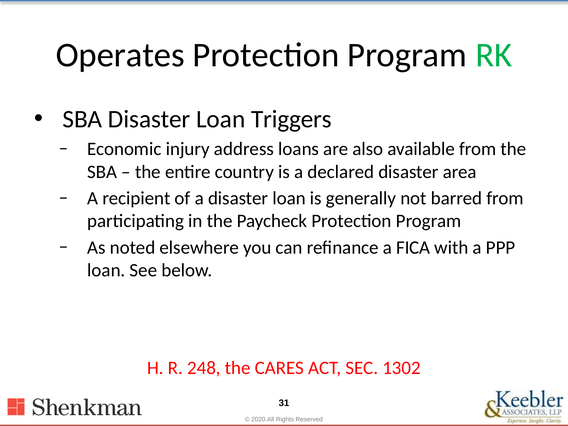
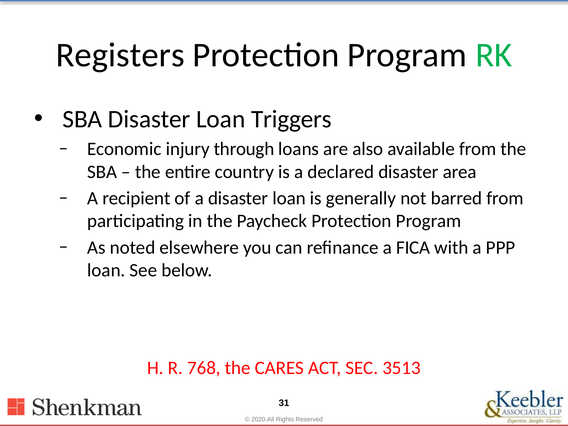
Operates: Operates -> Registers (120, 55)
address: address -> through (244, 149)
248: 248 -> 768 (204, 368)
1302: 1302 -> 3513 (402, 368)
